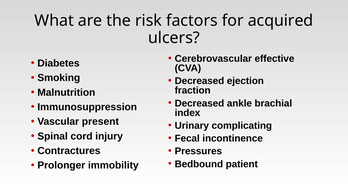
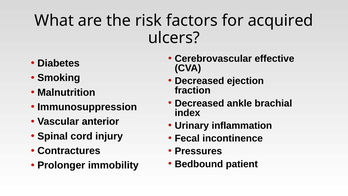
present: present -> anterior (100, 121)
complicating: complicating -> inflammation (242, 125)
